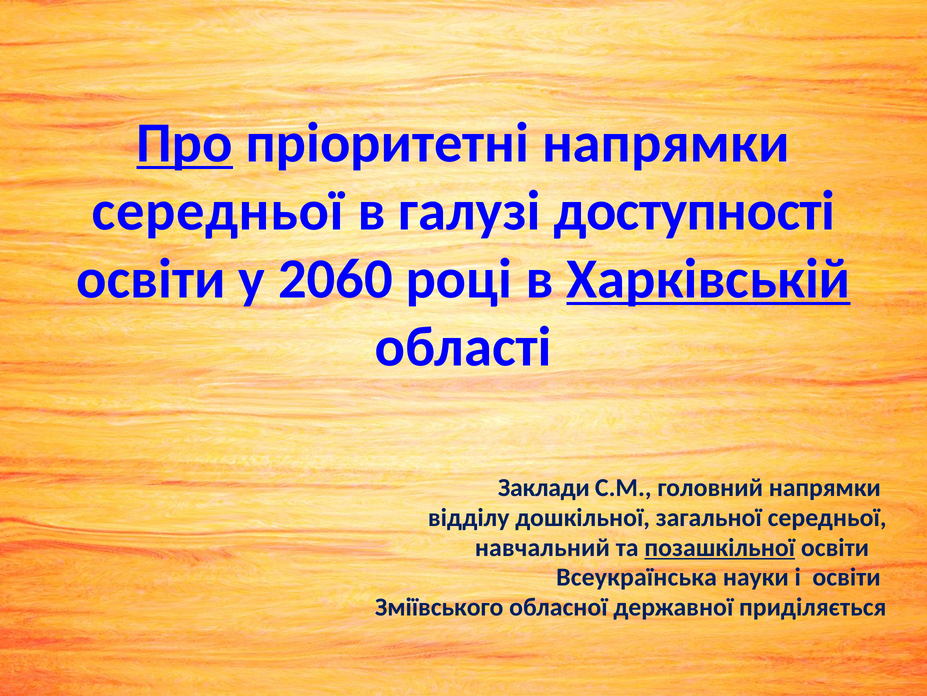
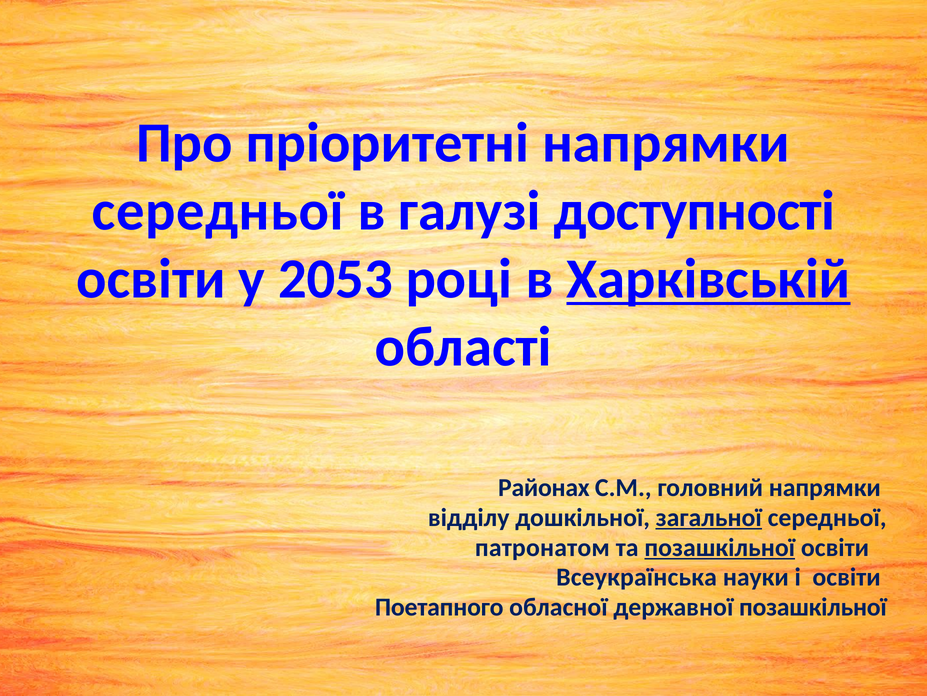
Про underline: present -> none (185, 143)
2060: 2060 -> 2053 (335, 279)
Заклади: Заклади -> Районах (544, 487)
загальної underline: none -> present (709, 517)
навчальний: навчальний -> патронатом (542, 547)
Зміївського: Зміївського -> Поетапного (439, 607)
державної приділяється: приділяється -> позашкільної (813, 607)
